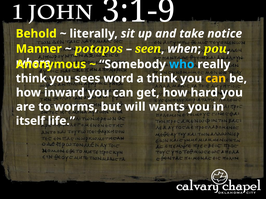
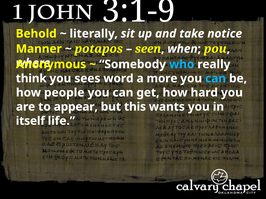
a think: think -> more (162, 79)
can colour: yellow -> light blue (216, 79)
inward: inward -> people (64, 93)
worms: worms -> appear (76, 107)
will: will -> this (135, 107)
